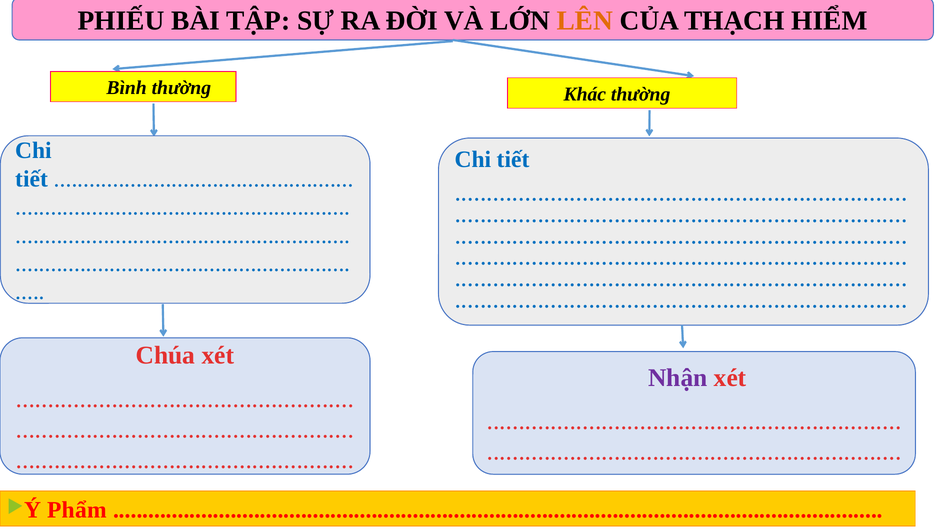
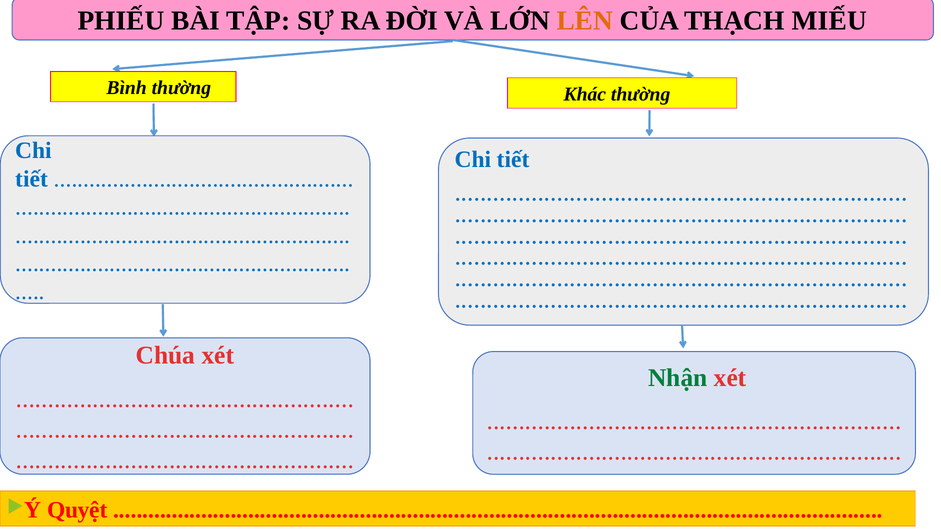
HIỂM: HIỂM -> MIẾU (829, 21)
Nhận colour: purple -> green (678, 378)
Phẩm: Phẩm -> Quyệt (77, 510)
